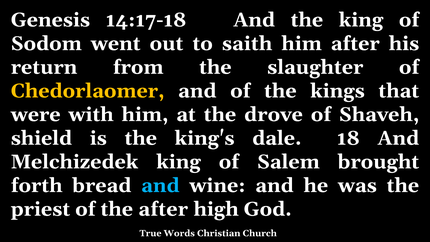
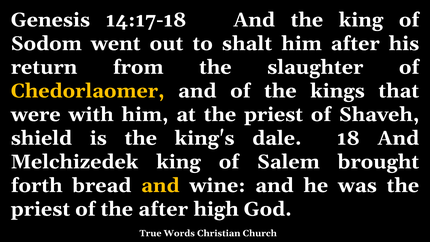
saith: saith -> shalt (247, 44)
at the drove: drove -> priest (274, 115)
and colour: light blue -> yellow (160, 185)
